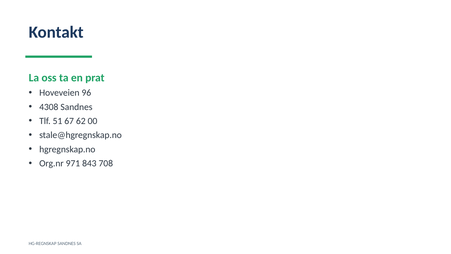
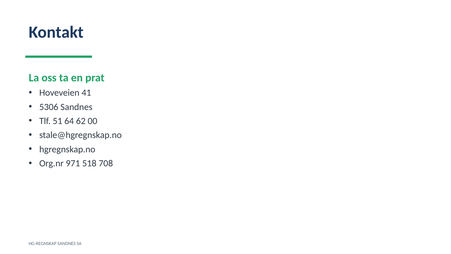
96: 96 -> 41 (86, 93)
4308: 4308 -> 5306 (49, 107)
67: 67 -> 64 (69, 121)
843: 843 -> 518 (89, 163)
